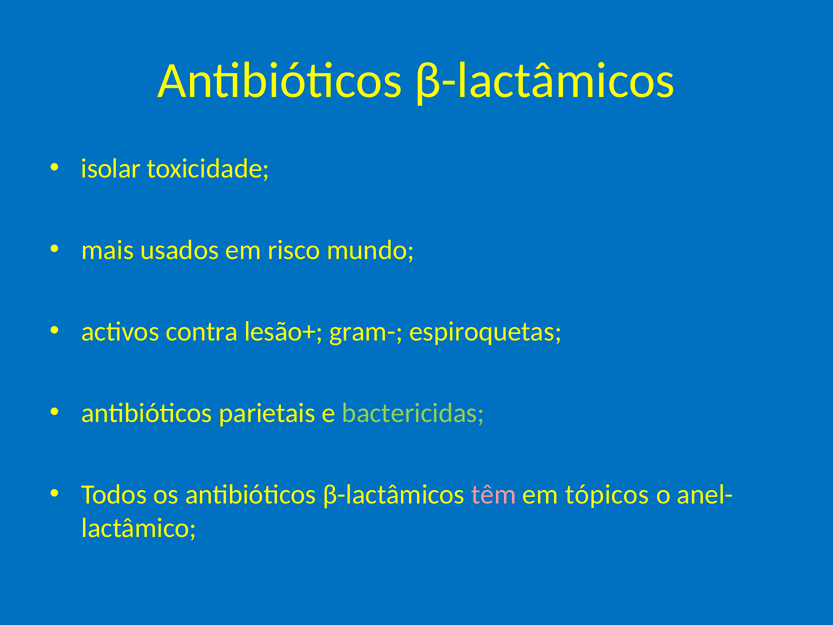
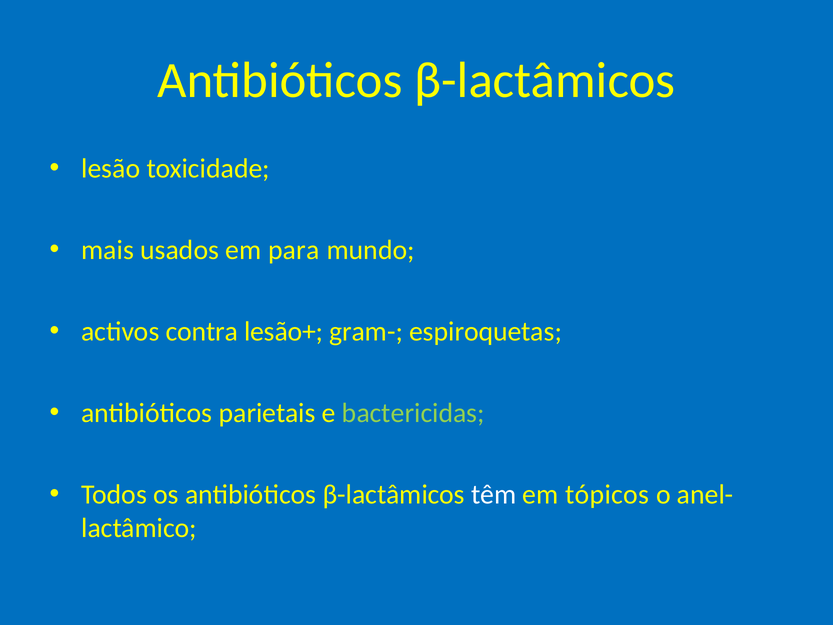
isolar: isolar -> lesão (111, 169)
risco: risco -> para (294, 250)
têm colour: pink -> white (494, 494)
